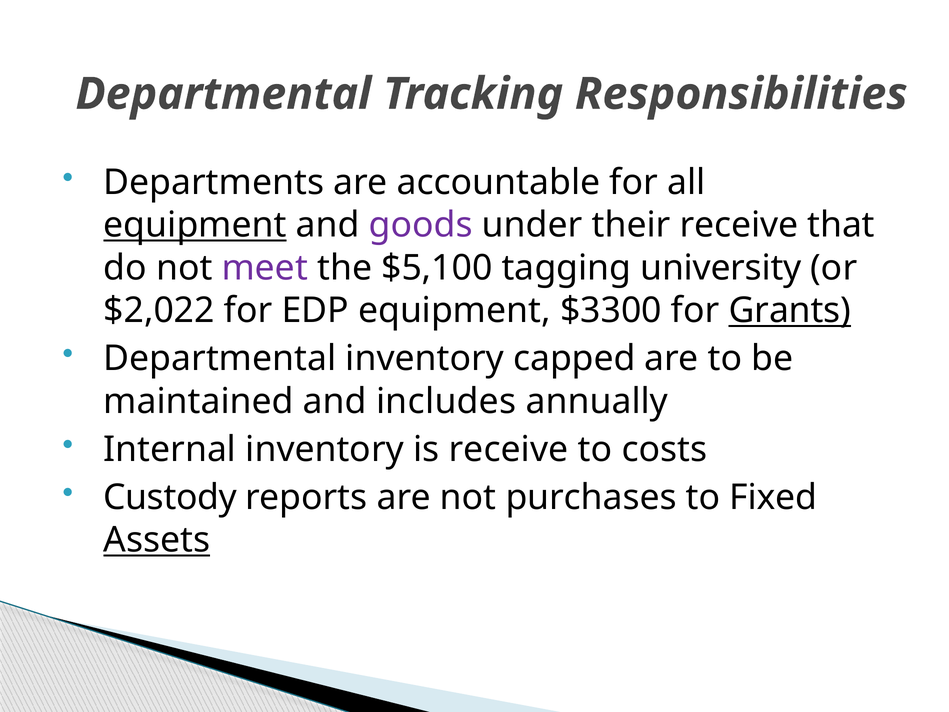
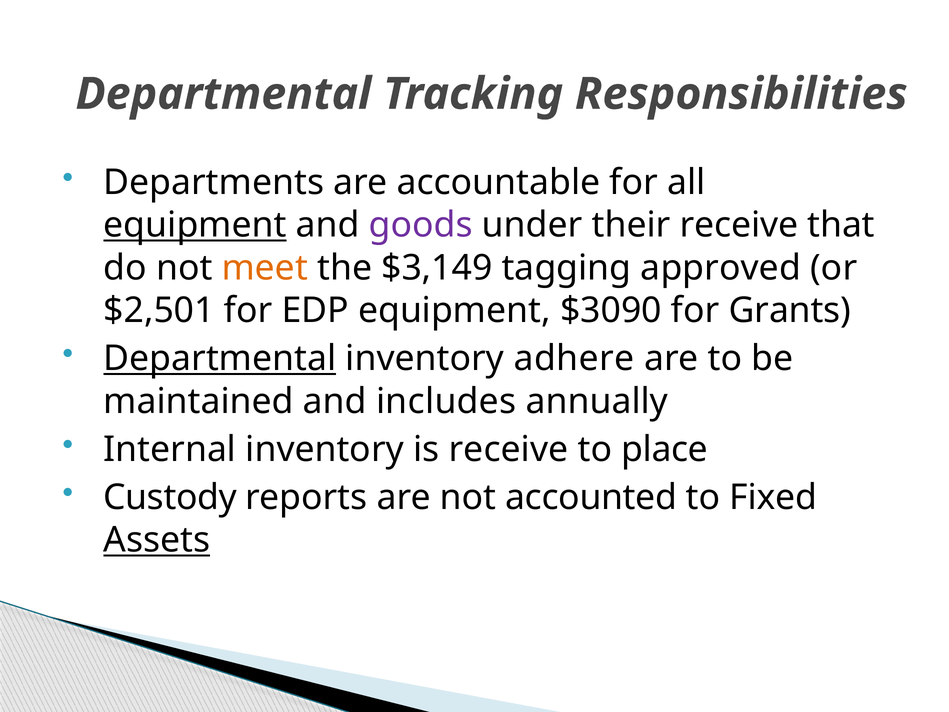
meet colour: purple -> orange (265, 268)
$5,100: $5,100 -> $3,149 (437, 268)
university: university -> approved (721, 268)
$2,022: $2,022 -> $2,501 (159, 311)
$3300: $3300 -> $3090 (611, 311)
Grants underline: present -> none (790, 311)
Departmental underline: none -> present (220, 359)
capped: capped -> adhere (574, 359)
costs: costs -> place (665, 449)
purchases: purchases -> accounted (591, 497)
